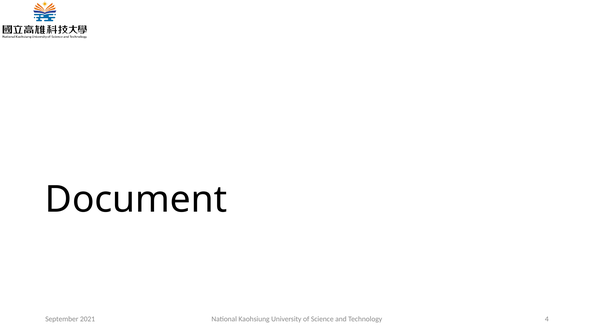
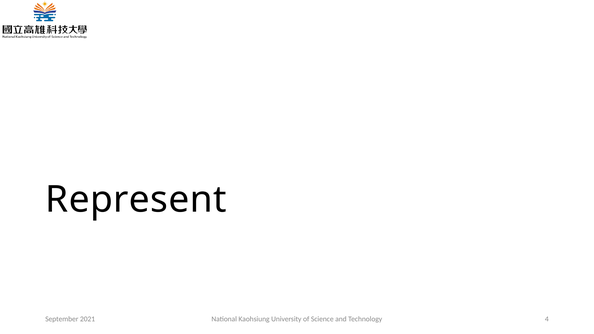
Document: Document -> Represent (136, 200)
